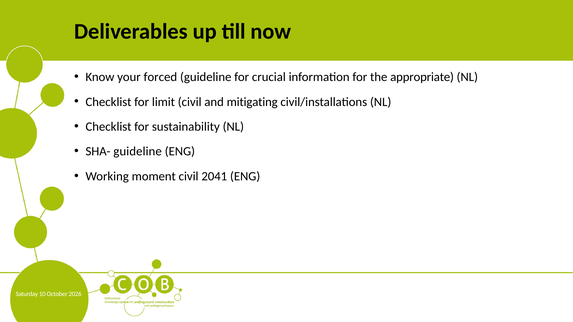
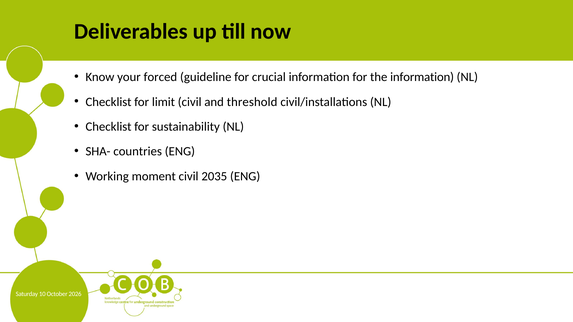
the appropriate: appropriate -> information (422, 77)
mitigating: mitigating -> threshold (252, 102)
SHA- guideline: guideline -> countries (138, 152)
2041: 2041 -> 2035 (214, 176)
